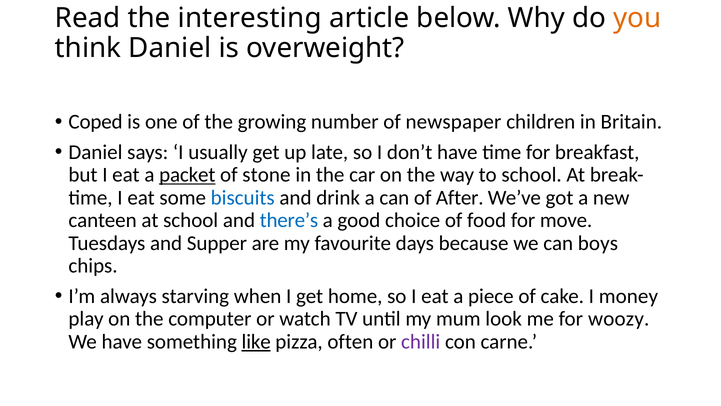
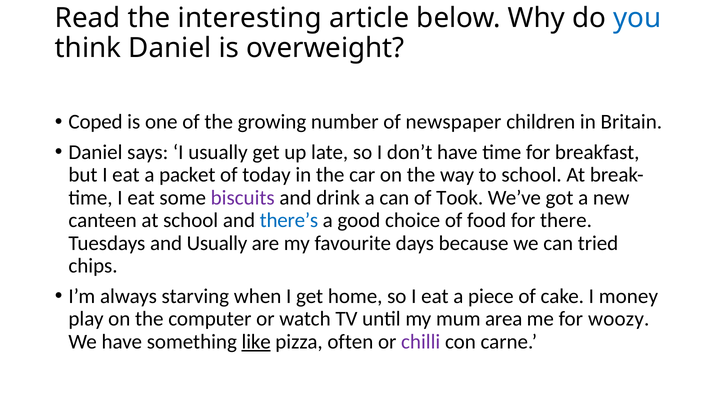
you colour: orange -> blue (637, 18)
packet underline: present -> none (187, 175)
stone: stone -> today (267, 175)
biscuits colour: blue -> purple (243, 198)
After: After -> Took (460, 198)
move: move -> there (566, 220)
and Supper: Supper -> Usually (217, 243)
boys: boys -> tried (598, 243)
look: look -> area (504, 319)
